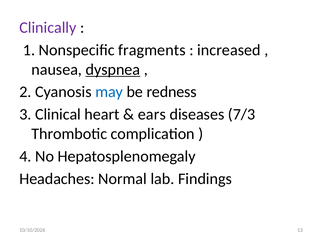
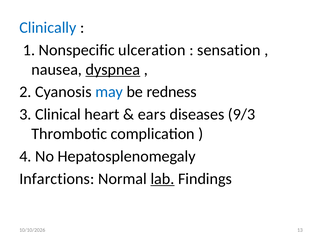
Clinically colour: purple -> blue (48, 28)
fragments: fragments -> ulceration (152, 50)
increased: increased -> sensation (229, 50)
7/3: 7/3 -> 9/3 (242, 115)
Headaches: Headaches -> Infarctions (57, 179)
lab underline: none -> present (162, 179)
